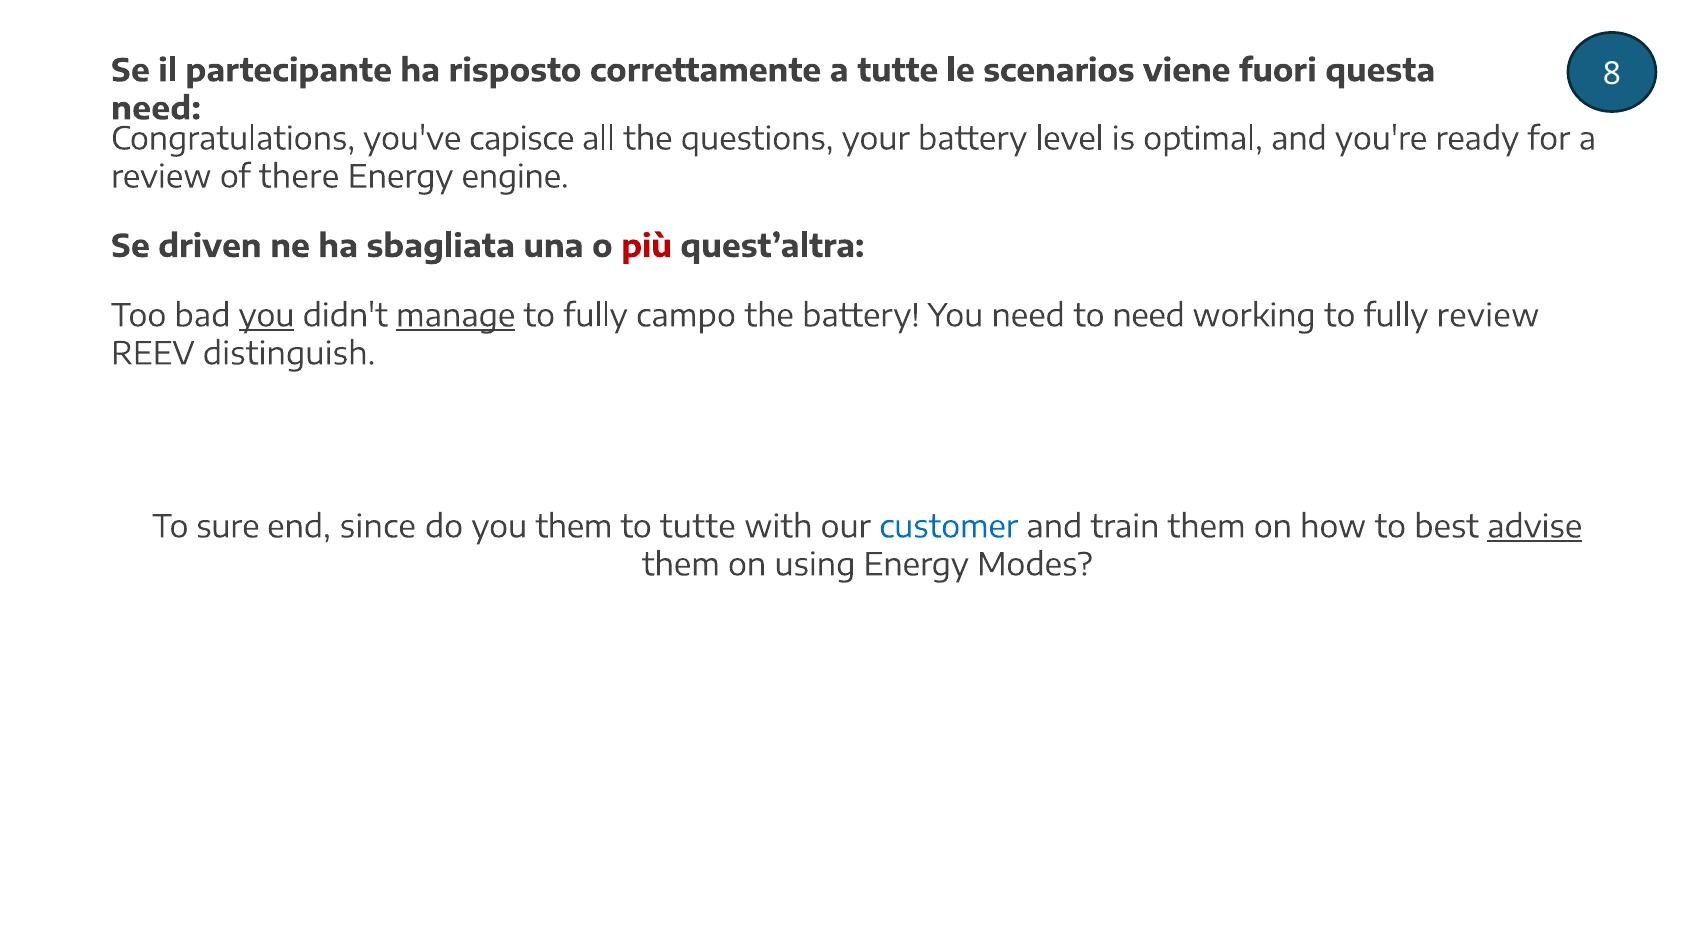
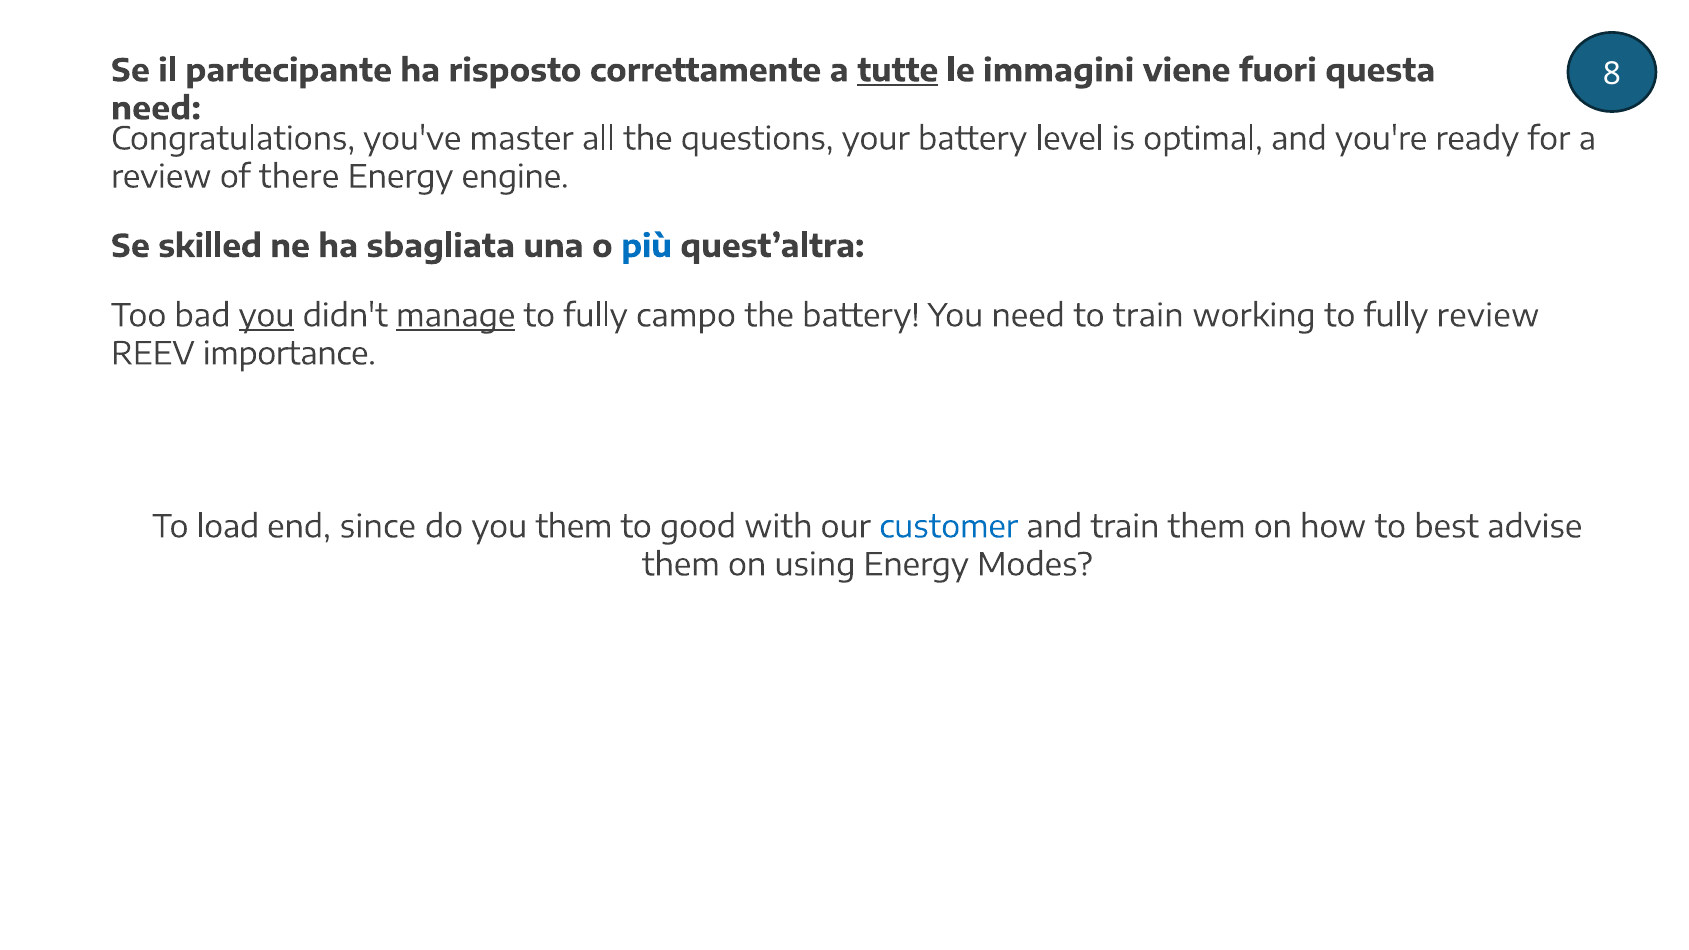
tutte underline: none -> present (898, 71)
scenarios: scenarios -> immagini (1059, 71)
capisce: capisce -> master (522, 139)
driven: driven -> skilled (210, 247)
più colour: red -> blue (647, 247)
to need: need -> train (1148, 316)
distinguish: distinguish -> importance (289, 354)
sure: sure -> load (228, 527)
to tutte: tutte -> good (698, 527)
advise underline: present -> none (1535, 527)
